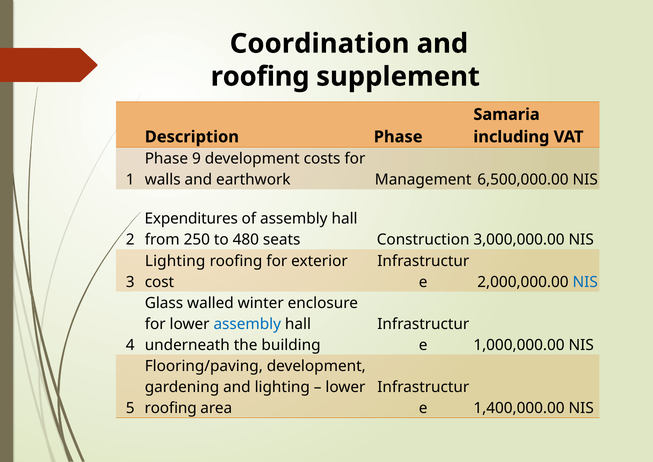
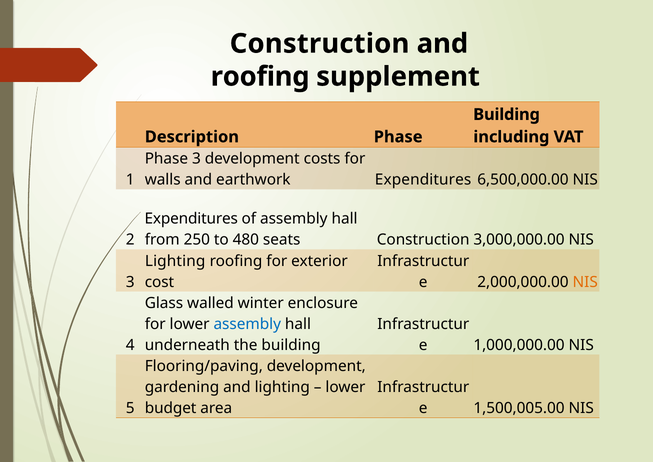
Coordination: Coordination -> Construction (320, 44)
Samaria: Samaria -> Building (507, 114)
Phase 9: 9 -> 3 (196, 159)
earthwork Management: Management -> Expenditures (423, 180)
NIS colour: blue -> orange (585, 282)
roofing: roofing -> budget (171, 408)
1,400,000.00: 1,400,000.00 -> 1,500,005.00 (519, 408)
